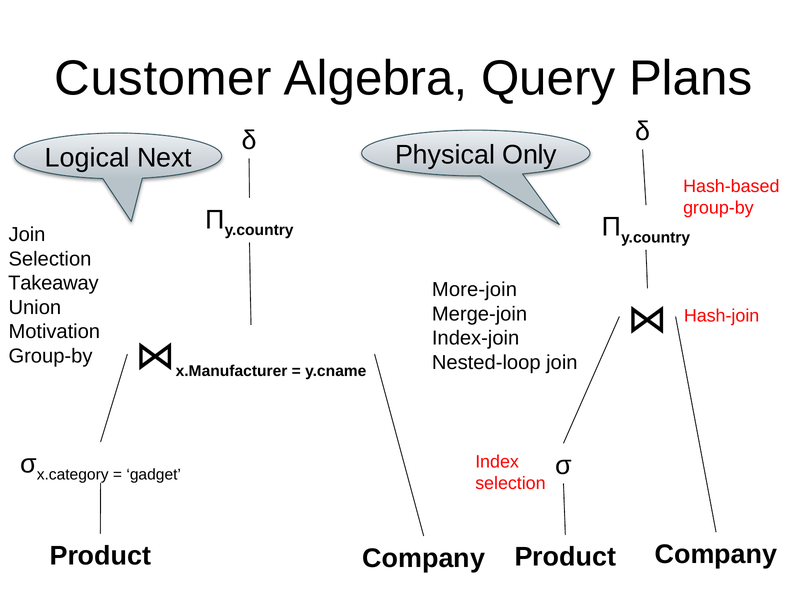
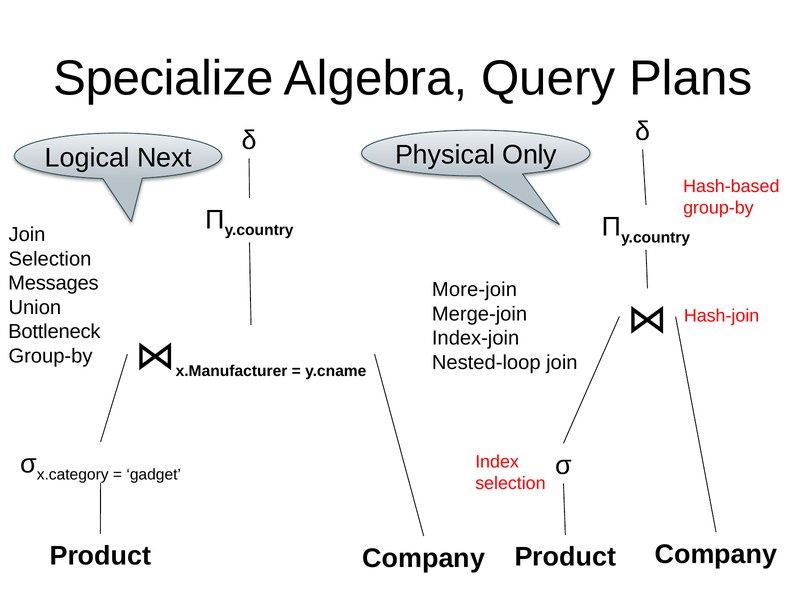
Customer: Customer -> Specialize (164, 78)
Takeaway: Takeaway -> Messages (53, 283)
Motivation: Motivation -> Bottleneck (54, 331)
